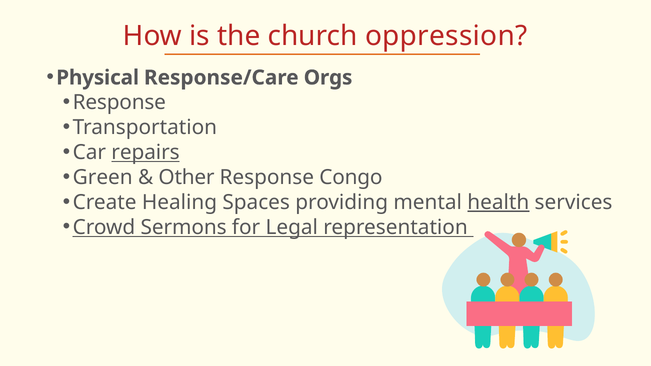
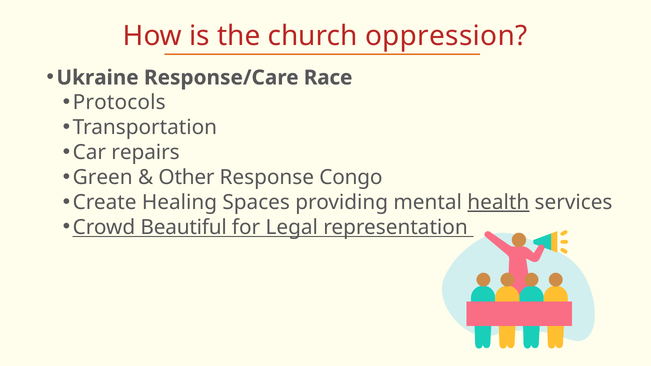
Physical: Physical -> Ukraine (98, 78)
Orgs: Orgs -> Race (328, 78)
Response: Response -> Protocols (119, 103)
repairs underline: present -> none (146, 153)
Sermons: Sermons -> Beautiful (184, 227)
